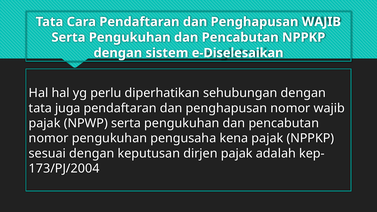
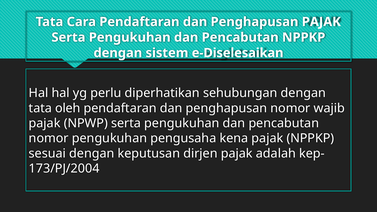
Penghapusan WAJIB: WAJIB -> PAJAK (321, 22)
juga: juga -> oleh (68, 108)
